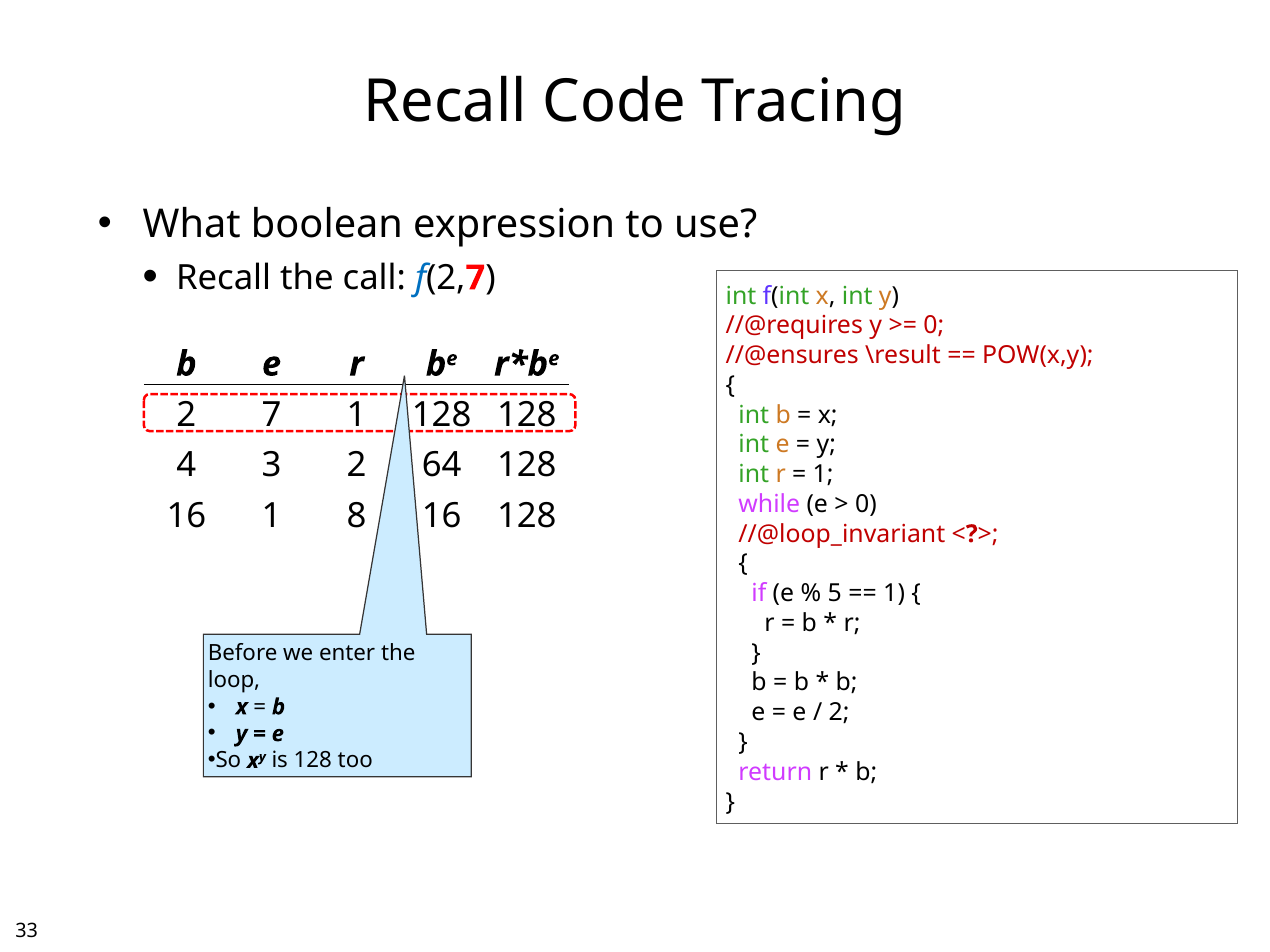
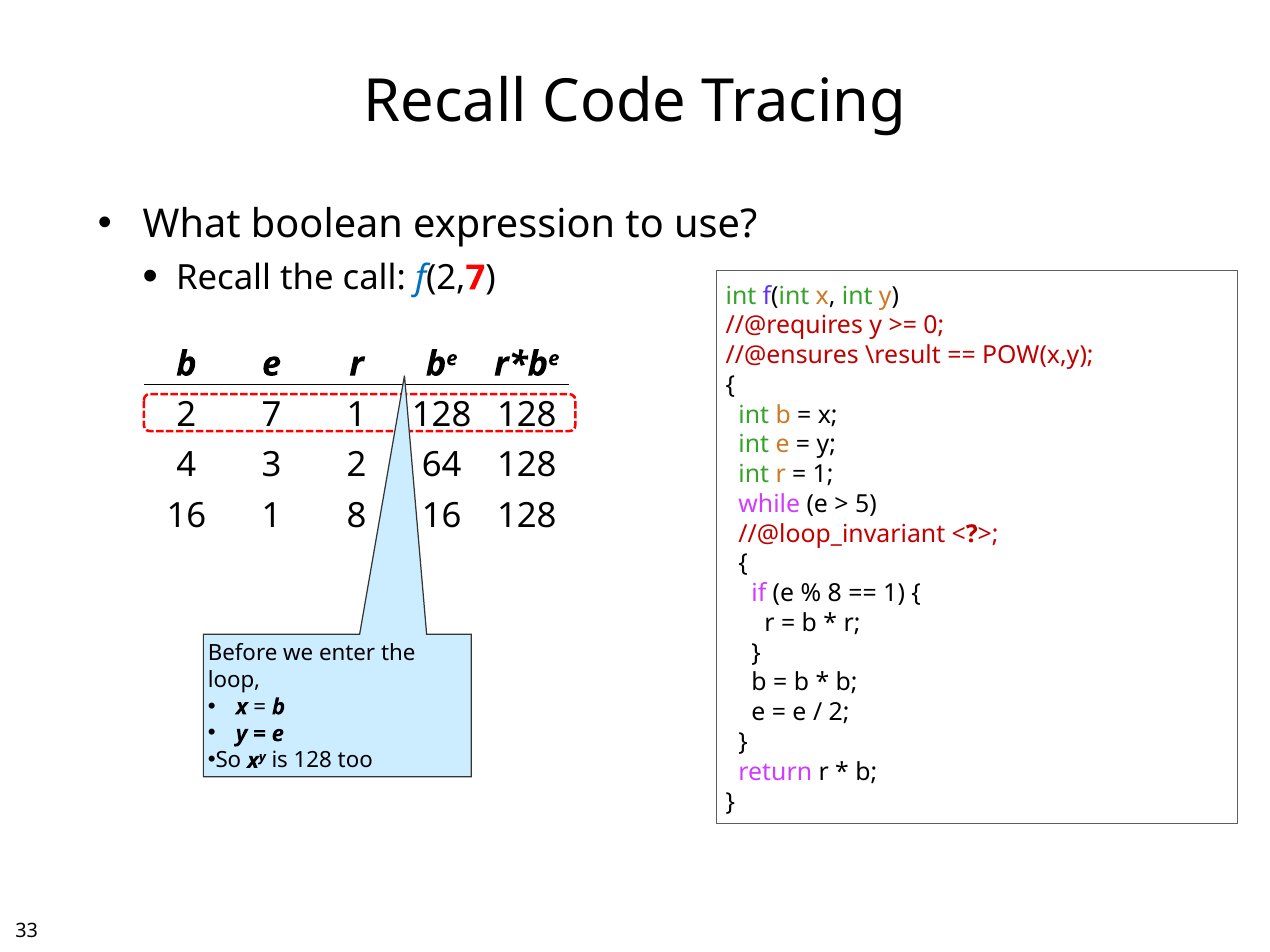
0: 0 -> 5 (866, 504)
5: 5 -> 8 (835, 594)
